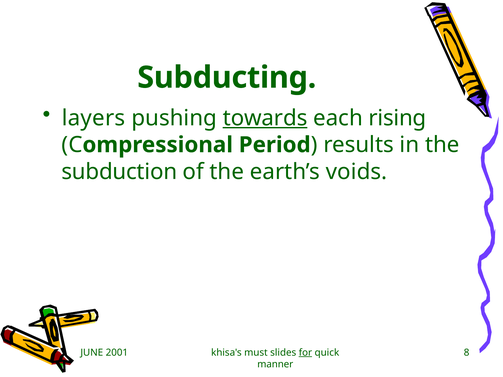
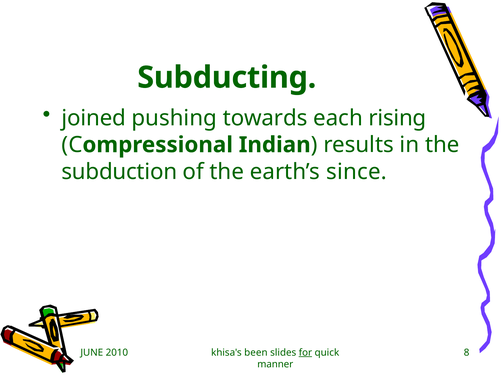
layers: layers -> joined (94, 118)
towards underline: present -> none (265, 118)
Period: Period -> Indian (275, 145)
voids: voids -> since (356, 172)
2001: 2001 -> 2010 (117, 353)
must: must -> been (256, 353)
